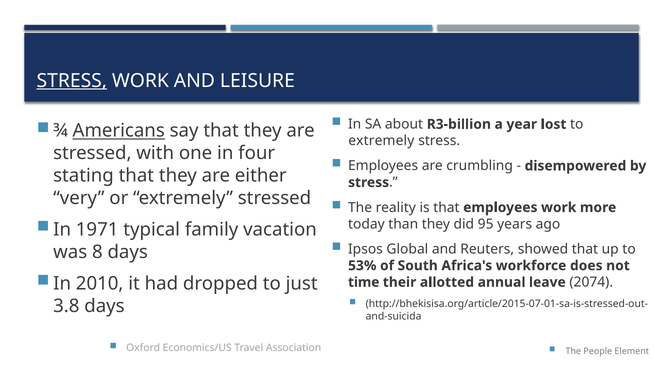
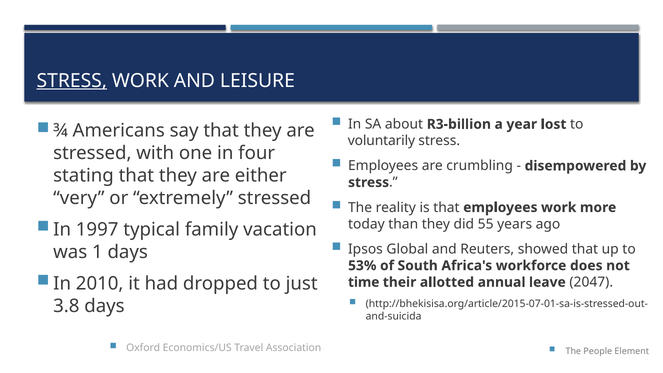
Americans underline: present -> none (119, 131)
extremely: extremely -> voluntarily (381, 141)
95: 95 -> 55 (486, 224)
1971: 1971 -> 1997 (97, 229)
8: 8 -> 1 (97, 252)
2074: 2074 -> 2047 (591, 282)
